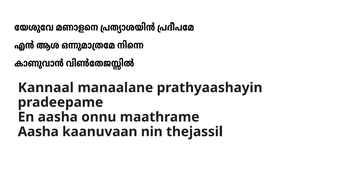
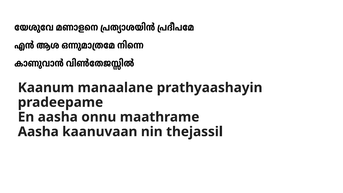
Kannaal: Kannaal -> Kaanum (46, 88)
